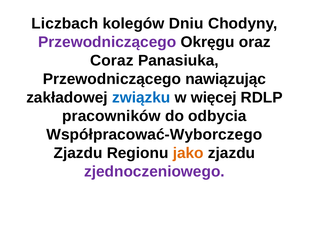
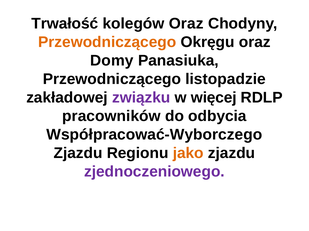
Liczbach: Liczbach -> Trwałość (65, 24)
kolegów Dniu: Dniu -> Oraz (186, 24)
Przewodniczącego colour: purple -> orange (107, 42)
Coraz: Coraz -> Domy (112, 61)
nawiązując: nawiązując -> listopadzie (226, 79)
związku colour: blue -> purple (141, 98)
